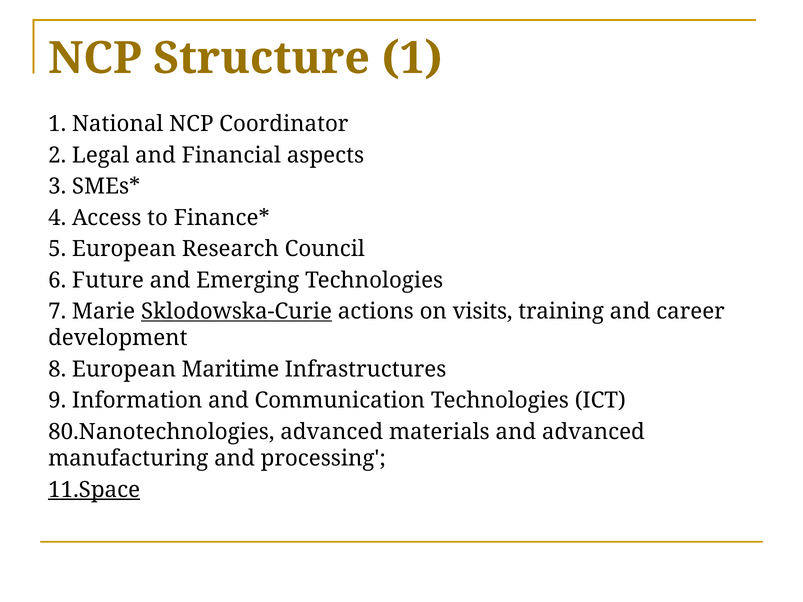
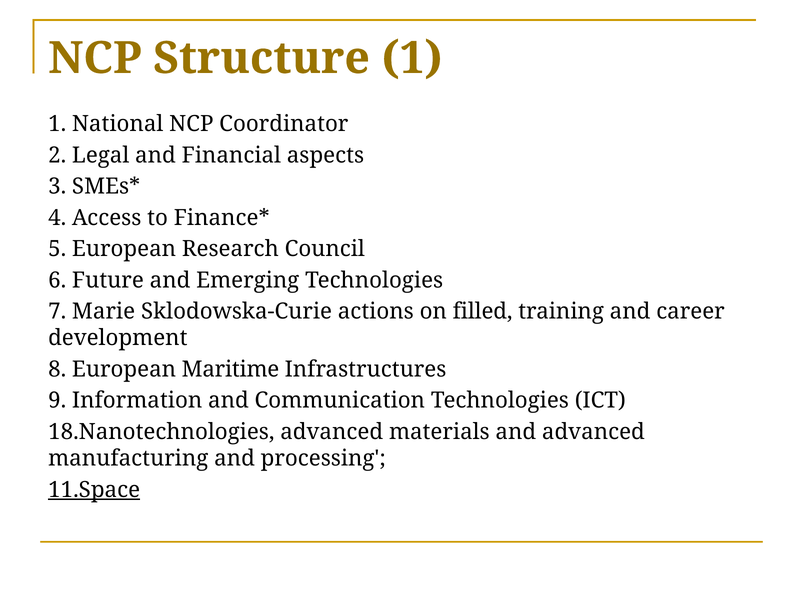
Sklodowska-Curie underline: present -> none (237, 311)
visits: visits -> filled (483, 311)
80.Nanotechnologies: 80.Nanotechnologies -> 18.Nanotechnologies (161, 432)
